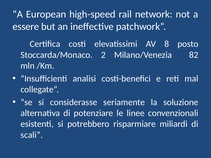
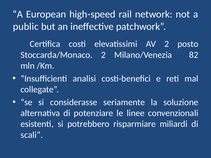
essere: essere -> public (26, 27)
AV 8: 8 -> 2 (167, 44)
